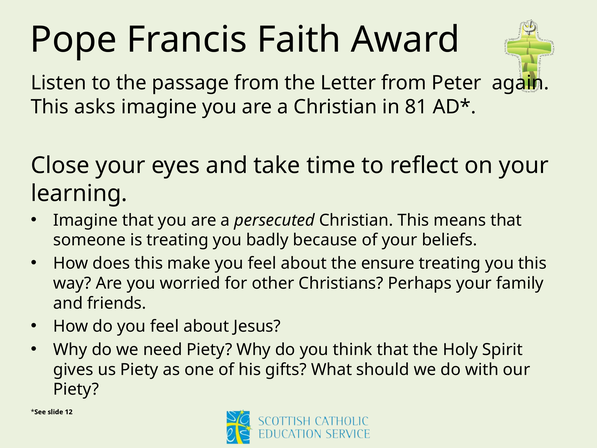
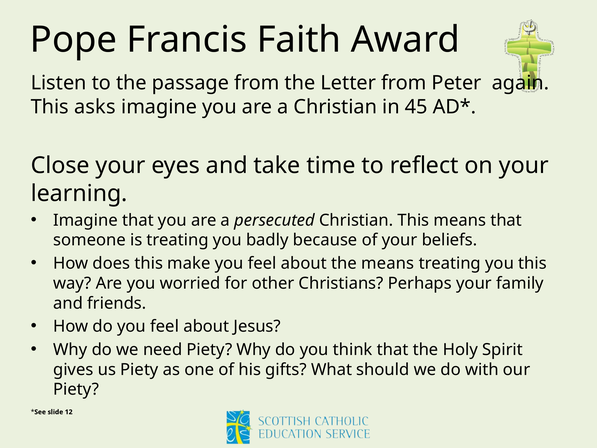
81: 81 -> 45 (416, 107)
the ensure: ensure -> means (388, 263)
